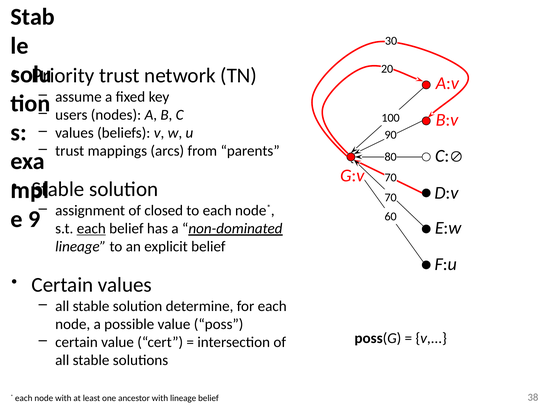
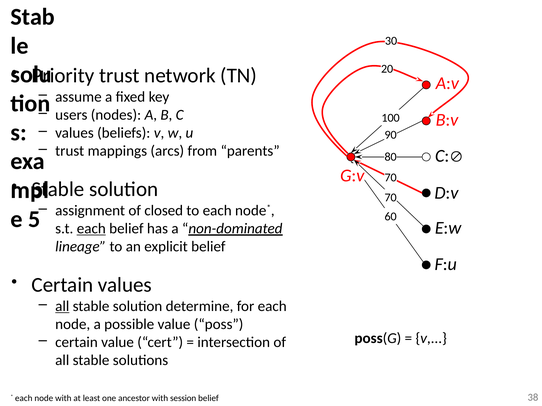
9: 9 -> 5 (34, 219)
all underline: none -> present (62, 307)
with lineage: lineage -> session (183, 399)
